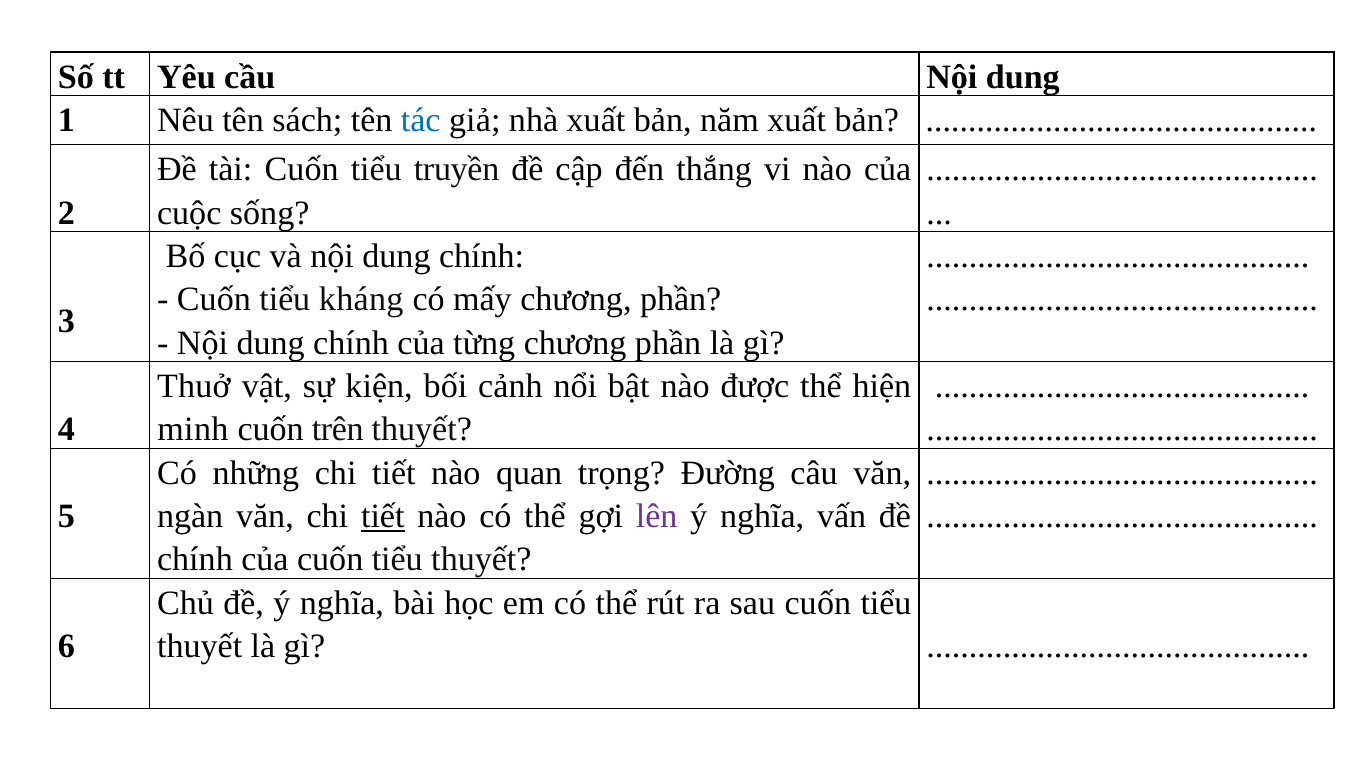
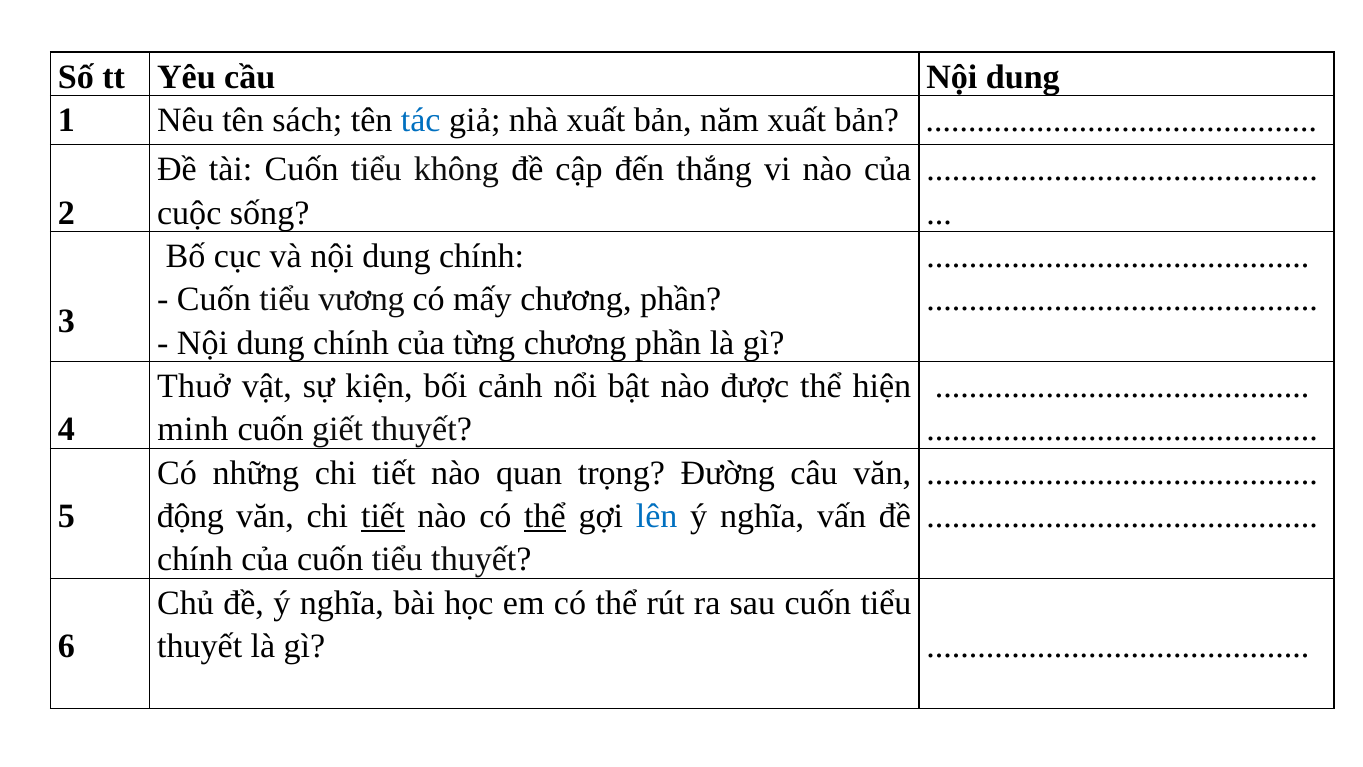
truyền: truyền -> không (456, 170)
kháng: kháng -> vương (362, 299)
trên: trên -> giết (338, 429)
ngàn: ngàn -> động (190, 516)
thể underline: none -> present (545, 516)
lên colour: purple -> blue (657, 516)
